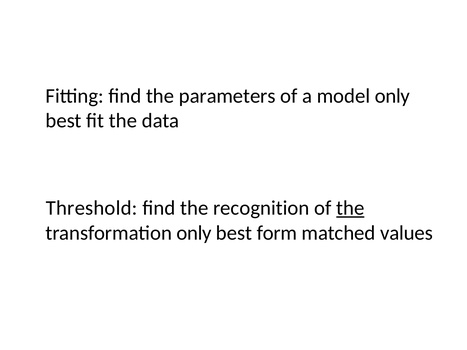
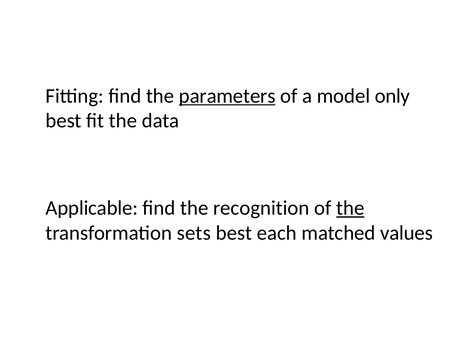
parameters underline: none -> present (227, 96)
Threshold: Threshold -> Applicable (92, 208)
transformation only: only -> sets (194, 233)
form: form -> each (277, 233)
